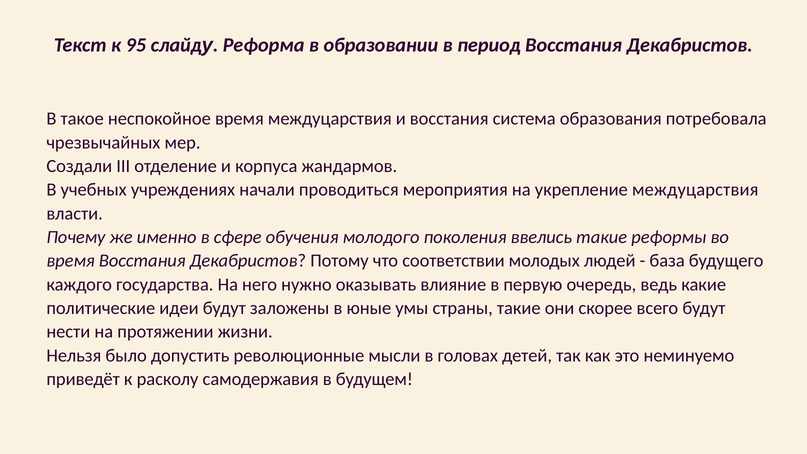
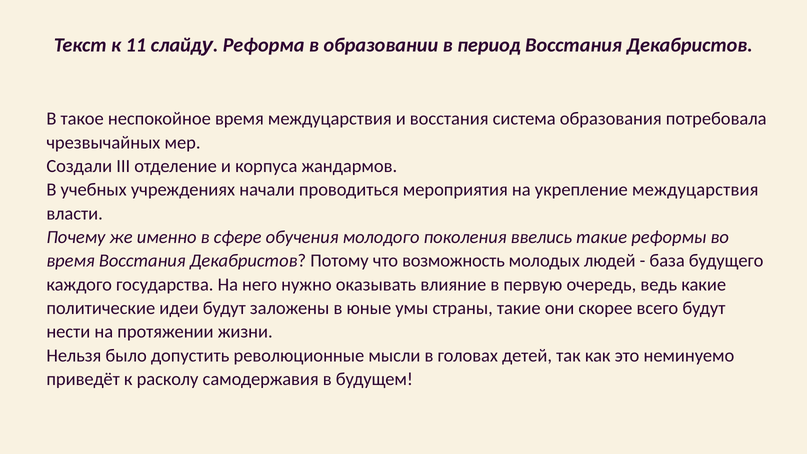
95: 95 -> 11 (136, 45)
соответствии: соответствии -> возможность (454, 261)
